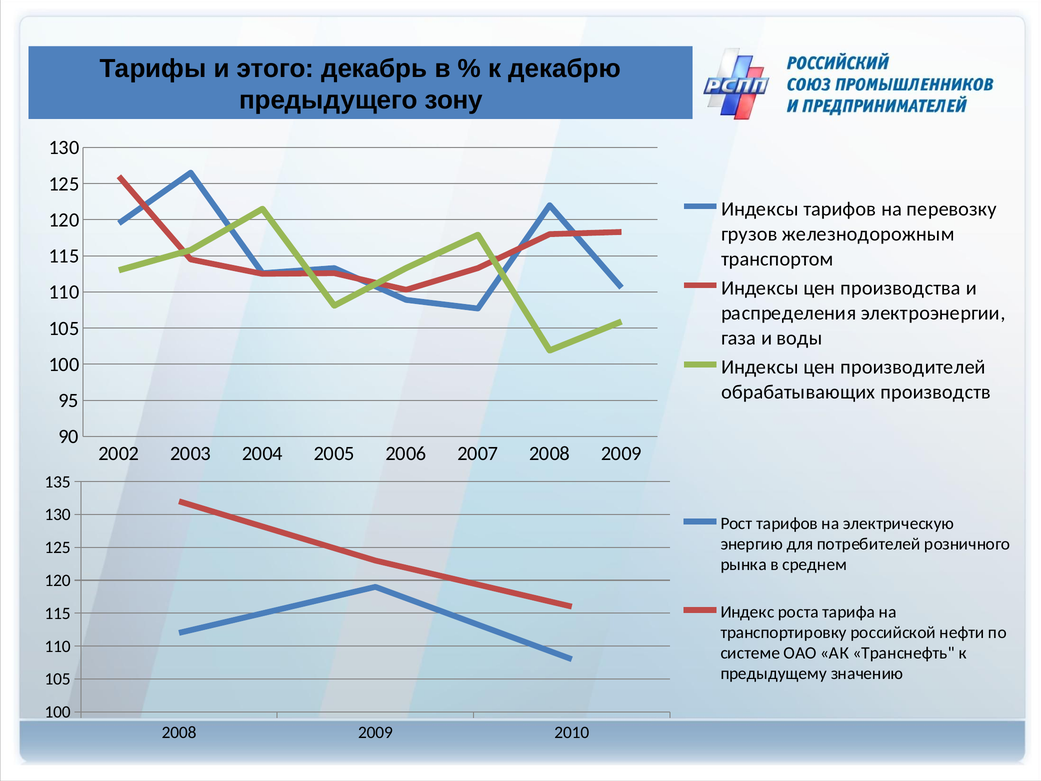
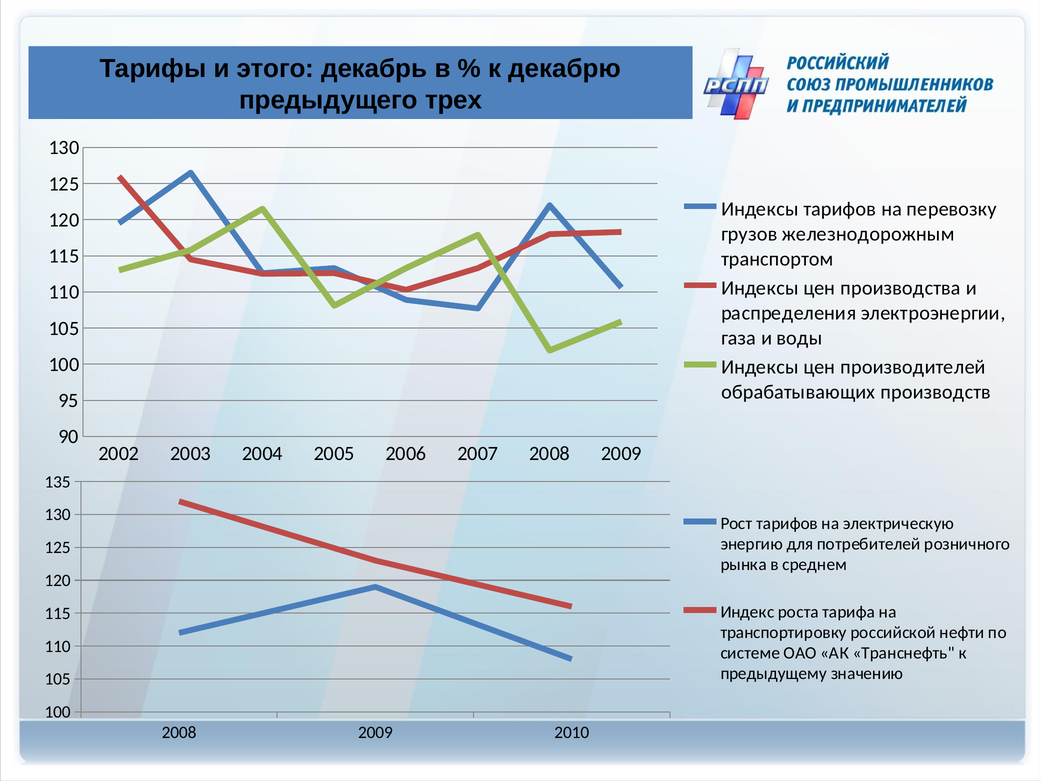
зону: зону -> трех (454, 100)
